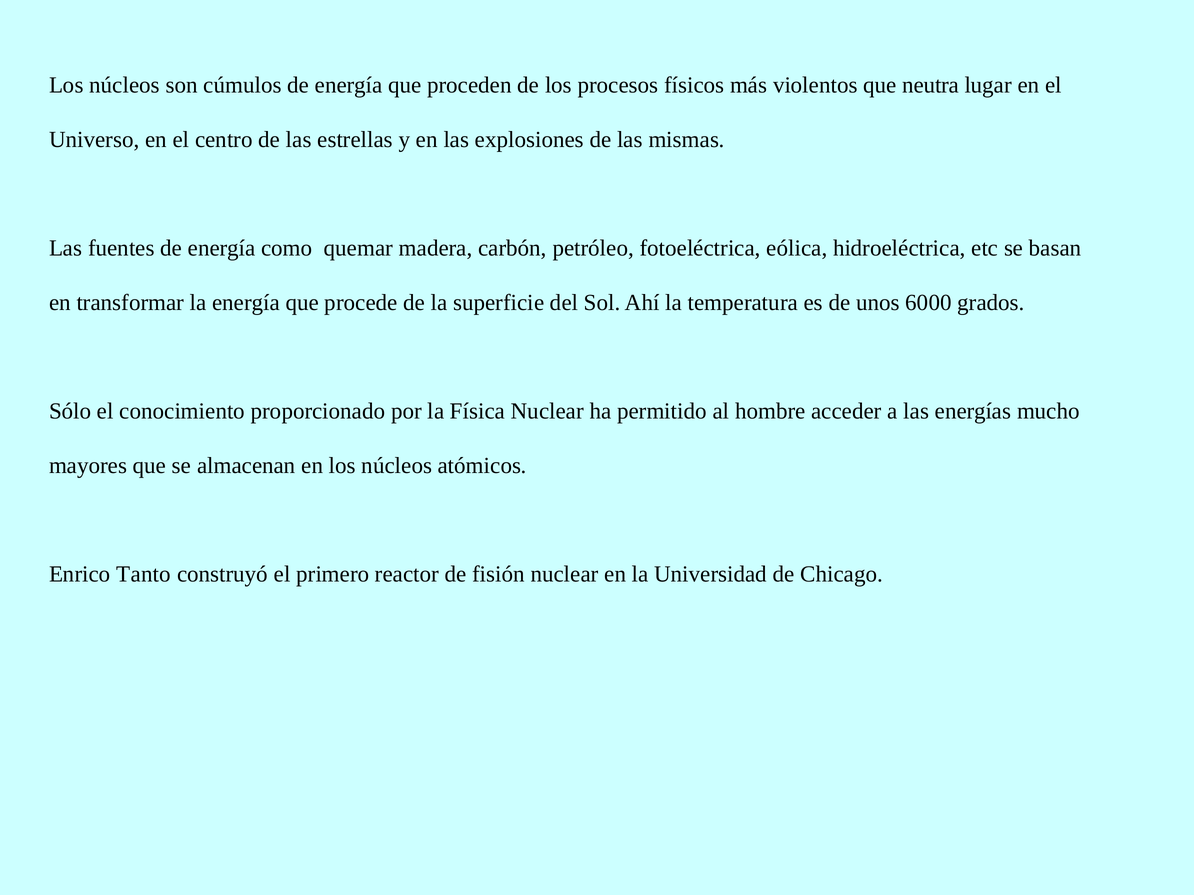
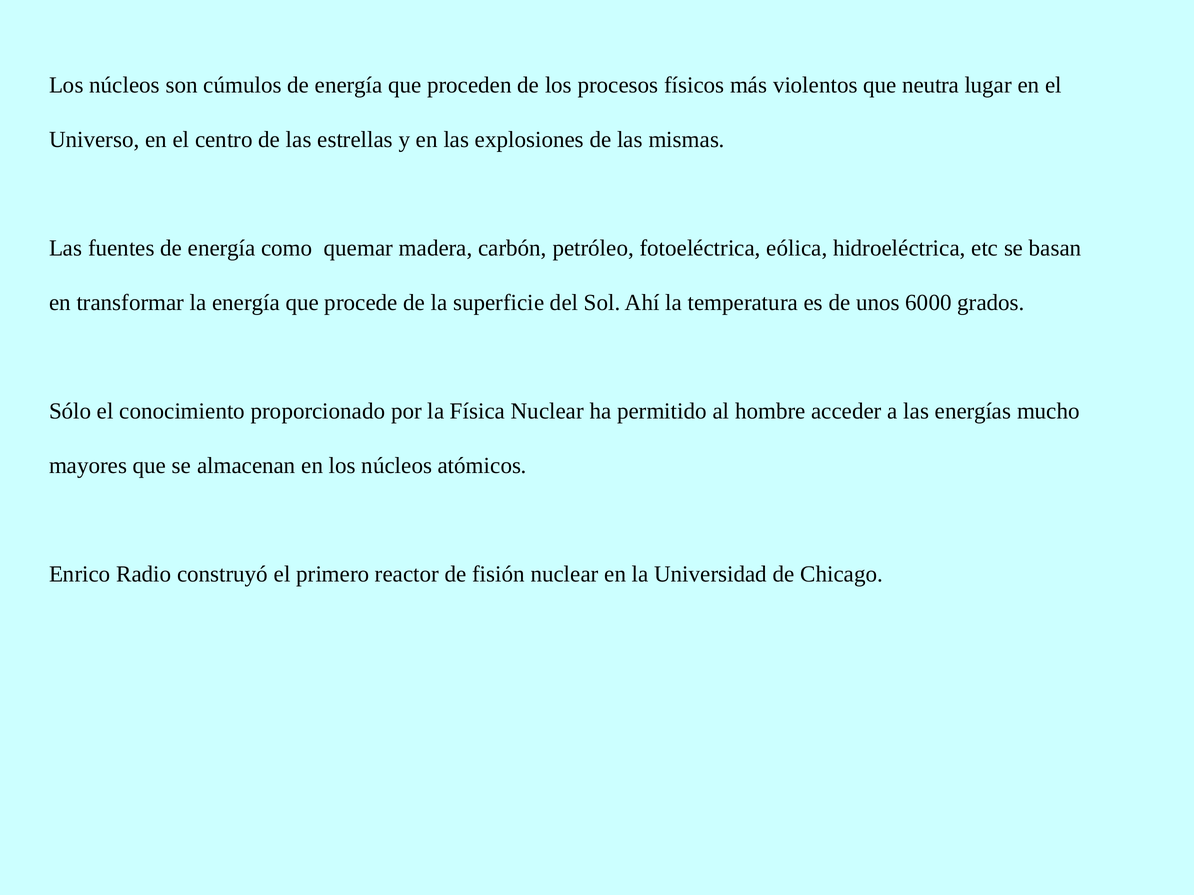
Tanto: Tanto -> Radio (144, 574)
